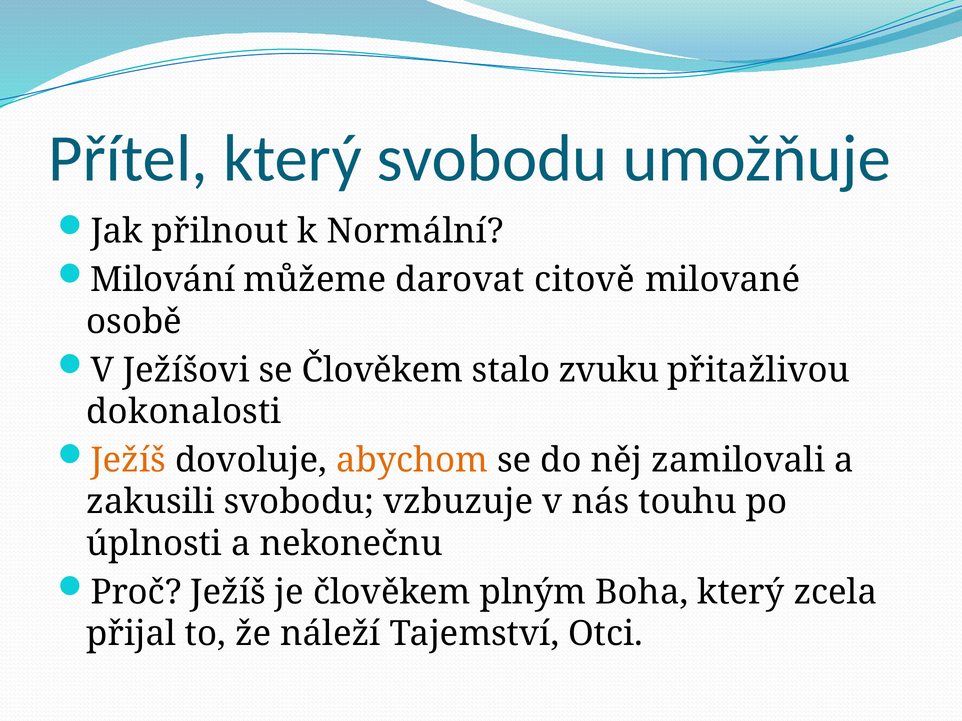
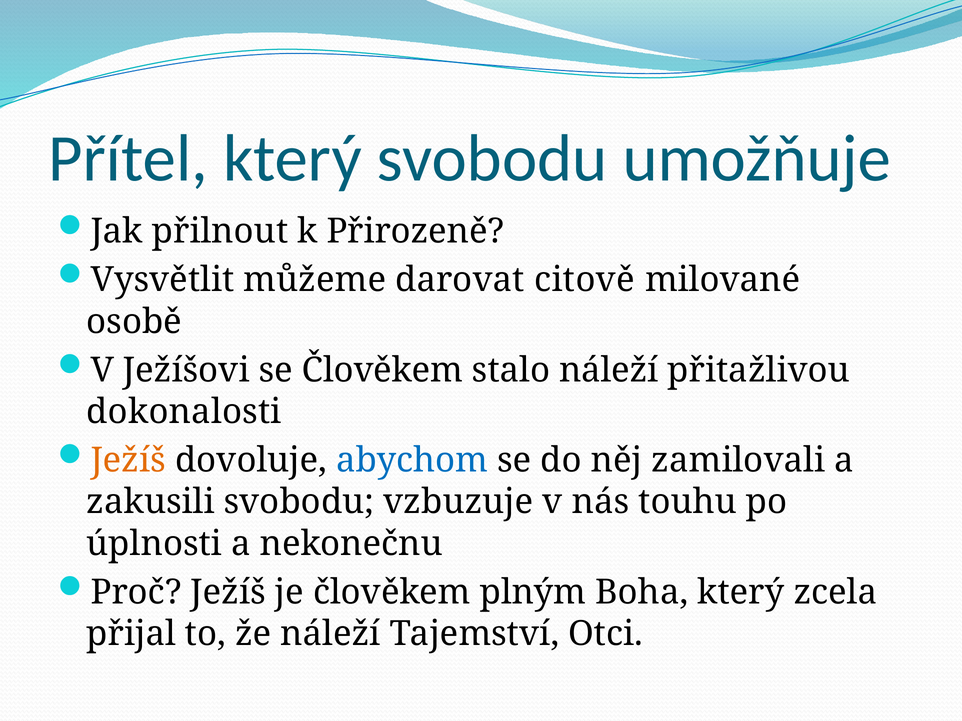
Normální: Normální -> Přirozeně (415, 232)
Milování: Milování -> Vysvětlit (162, 280)
stalo zvuku: zvuku -> náleží (609, 370)
abychom colour: orange -> blue (412, 461)
